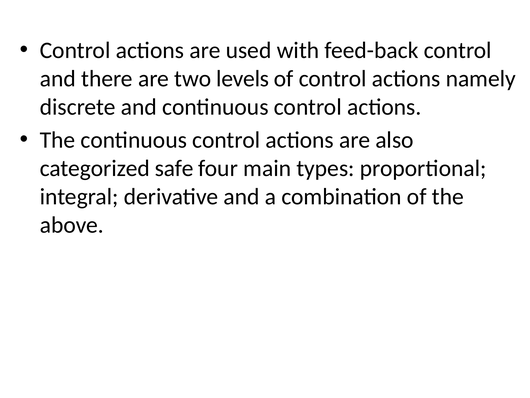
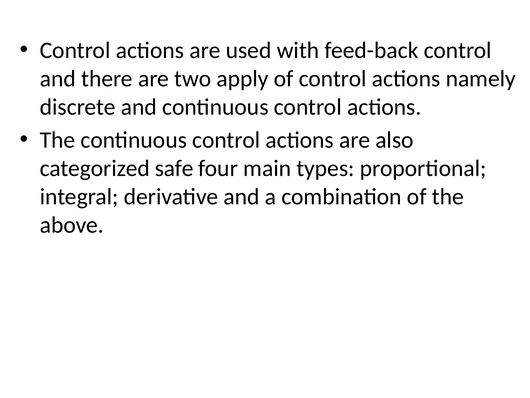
levels: levels -> apply (243, 79)
